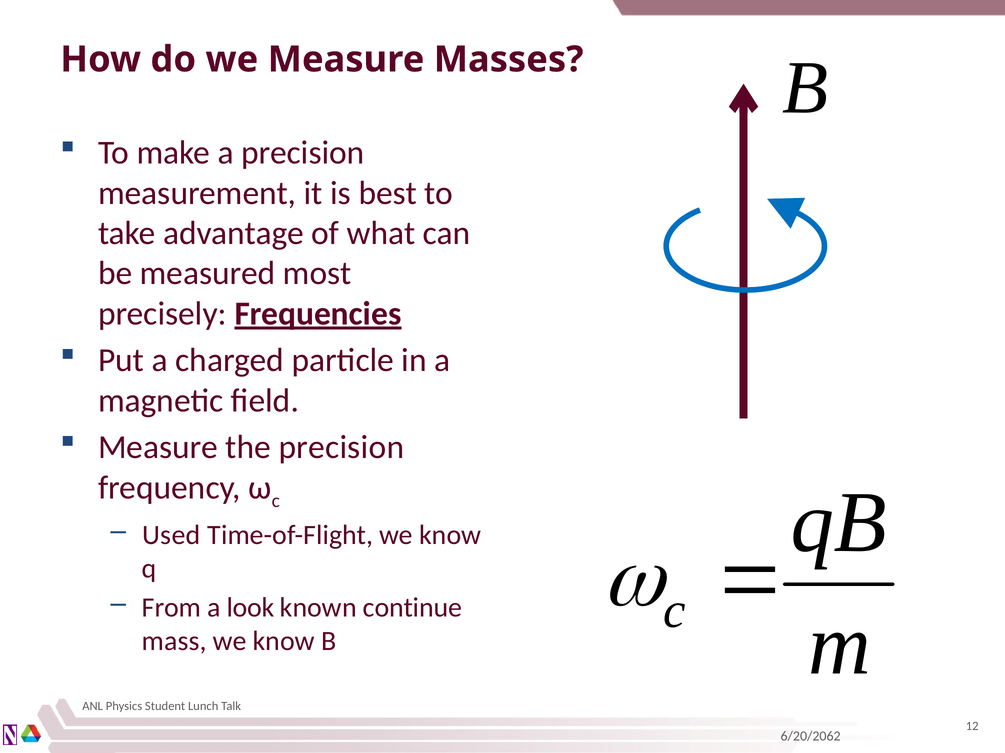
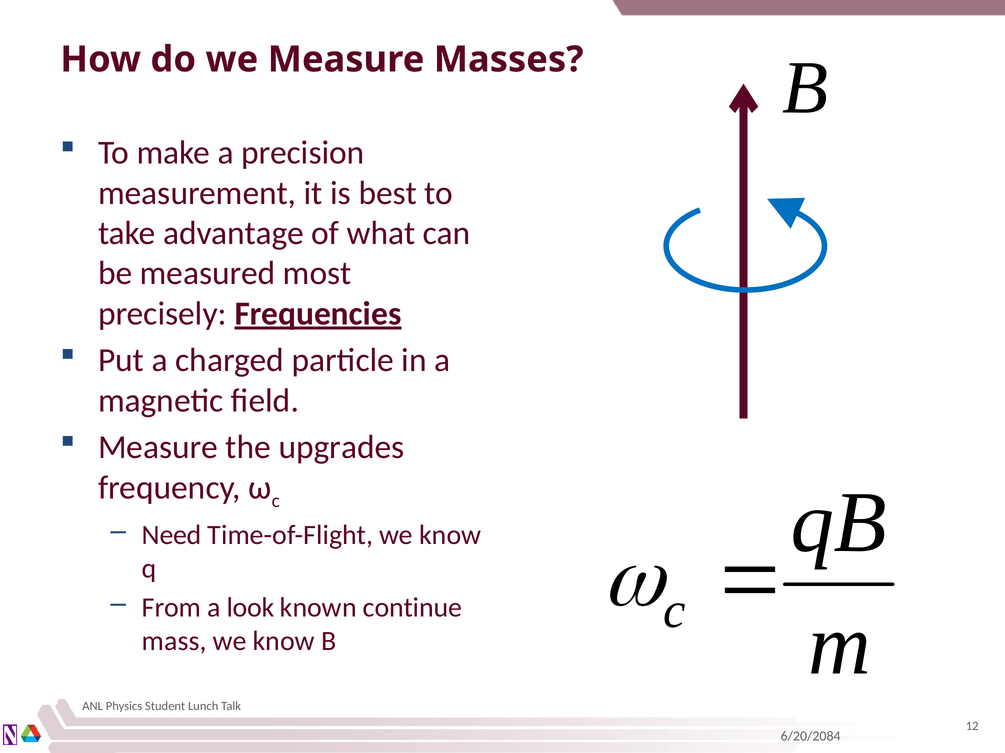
the precision: precision -> upgrades (342, 448)
Used: Used -> Need (172, 536)
6/20/2062: 6/20/2062 -> 6/20/2084 (811, 737)
